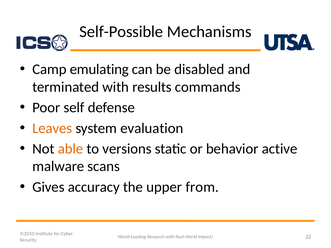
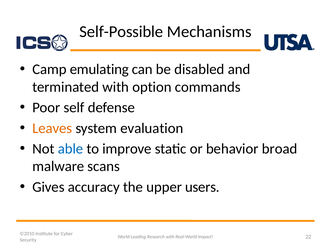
results: results -> option (152, 87)
able colour: orange -> blue (71, 149)
versions: versions -> improve (127, 149)
active: active -> broad (280, 149)
from: from -> users (202, 187)
